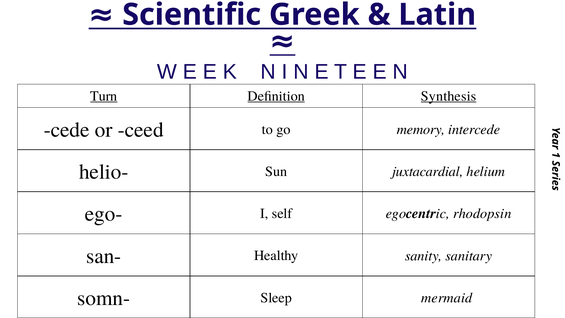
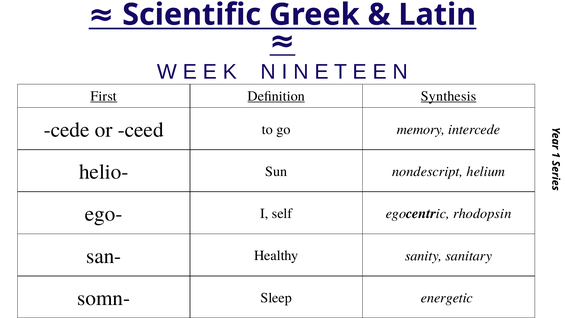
Turn: Turn -> First (104, 96)
juxtacardial: juxtacardial -> nondescript (428, 172)
mermaid: mermaid -> energetic (447, 298)
